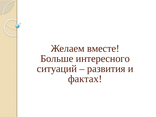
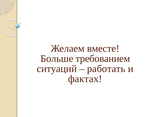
интересного: интересного -> требованием (103, 59)
развития: развития -> работать (106, 69)
